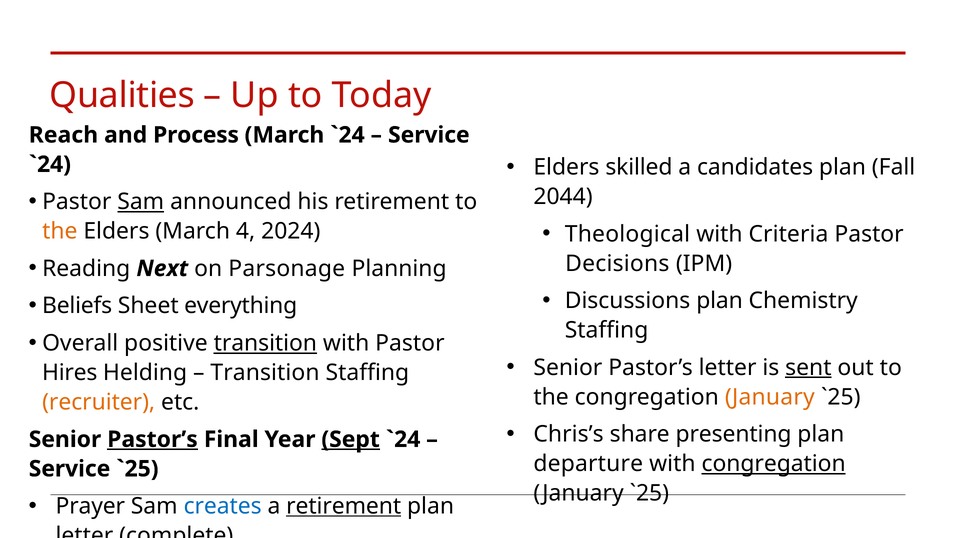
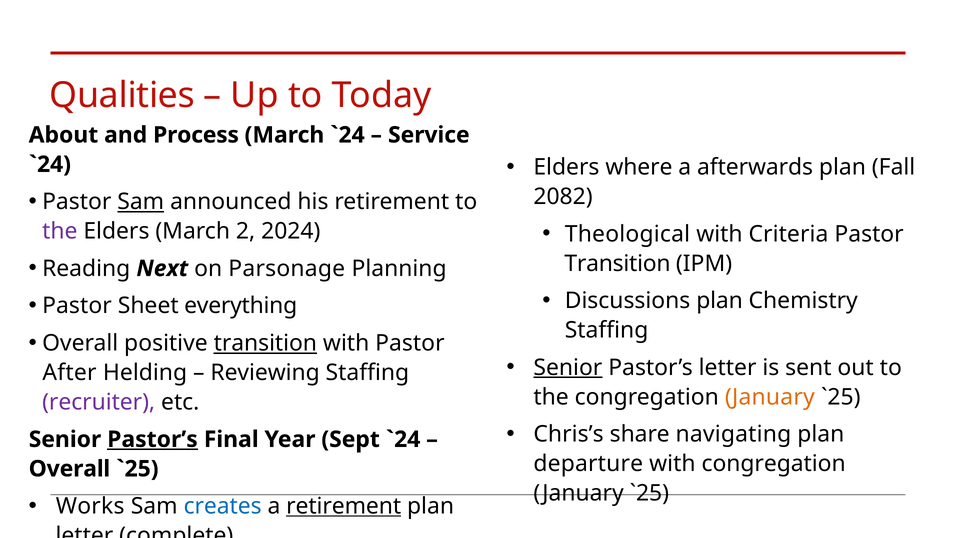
Reach: Reach -> About (63, 135)
skilled: skilled -> where (639, 167)
candidates: candidates -> afterwards (755, 167)
2044: 2044 -> 2082 (563, 197)
the colour: orange -> purple (60, 231)
4: 4 -> 2 (246, 231)
Decisions: Decisions -> Transition (618, 263)
Beliefs: Beliefs -> Pastor (77, 306)
Senior underline: none -> present (568, 367)
sent underline: present -> none (808, 367)
Hires: Hires -> After (69, 372)
Transition: Transition -> Reviewing (265, 372)
recruiter colour: orange -> purple (99, 402)
presenting: presenting -> navigating (733, 434)
Sept underline: present -> none (351, 439)
congregation underline: present -> none (774, 464)
Service: Service -> Overall (70, 469)
Prayer: Prayer -> Works (90, 506)
